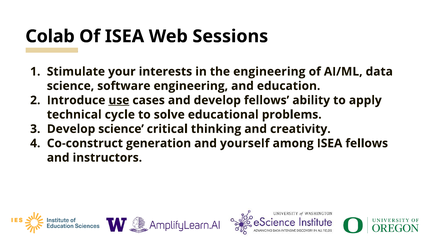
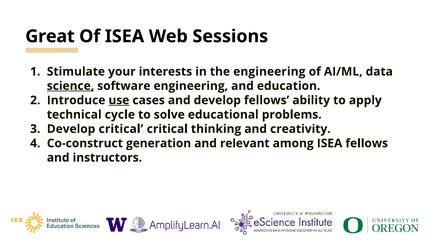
Colab: Colab -> Great (50, 36)
science underline: none -> present (70, 86)
Develop science: science -> critical (121, 129)
yourself: yourself -> relevant (245, 143)
